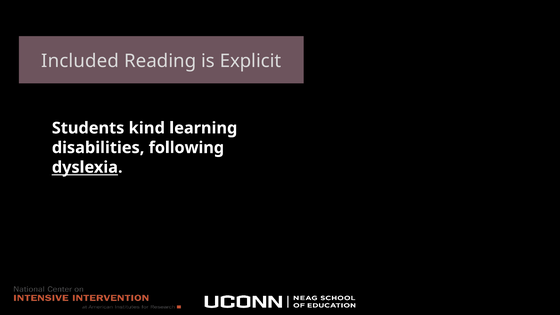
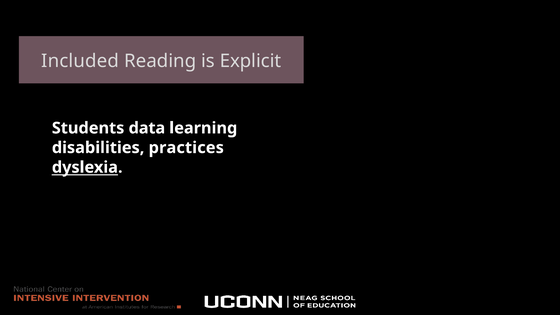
kind: kind -> data (147, 128)
following: following -> practices (186, 148)
